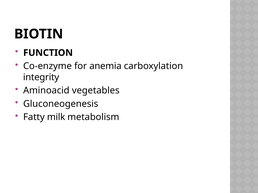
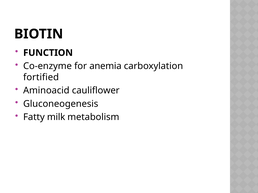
integrity: integrity -> fortified (41, 77)
vegetables: vegetables -> cauliflower (96, 91)
